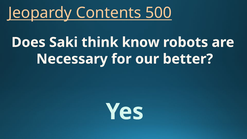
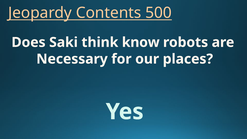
better: better -> places (188, 59)
